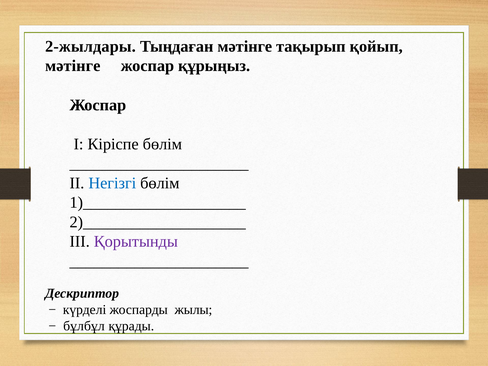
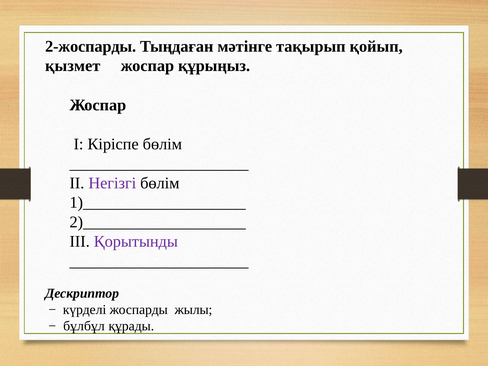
2-жылдары: 2-жылдары -> 2-жоспарды (91, 46)
мәтінге: мәтінге -> қызмет (73, 66)
Негізгі colour: blue -> purple (112, 183)
